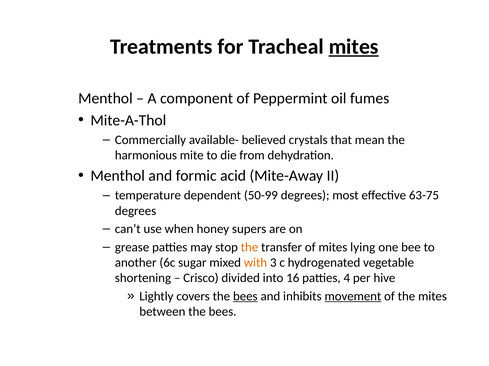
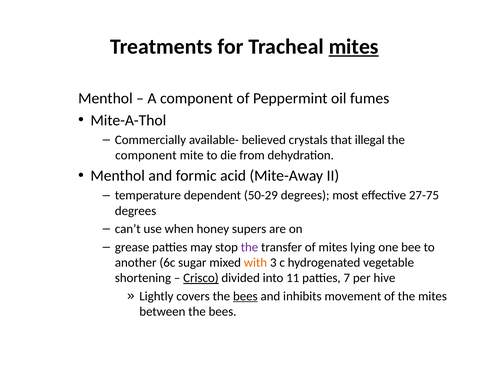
mean: mean -> illegal (370, 140)
harmonious: harmonious -> component (146, 156)
50-99: 50-99 -> 50-29 (261, 196)
63-75: 63-75 -> 27-75 (424, 196)
the colour: orange -> purple (249, 248)
Crisco underline: none -> present (201, 279)
16: 16 -> 11 (293, 279)
4: 4 -> 7 (347, 279)
movement underline: present -> none (353, 297)
